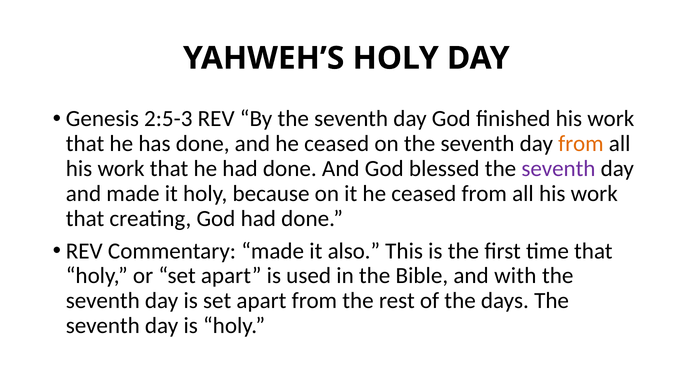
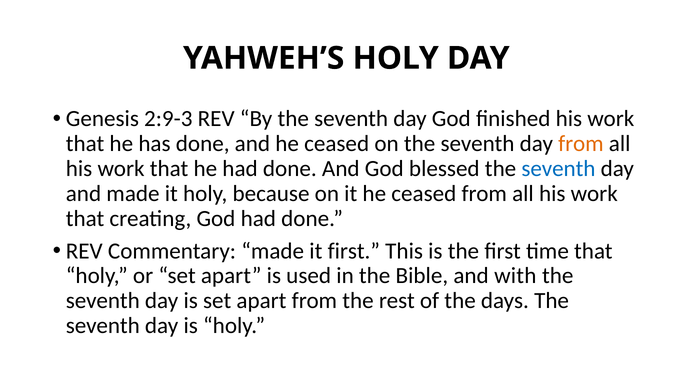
2:5-3: 2:5-3 -> 2:9-3 (168, 119)
seventh colour: purple -> blue (558, 169)
it also: also -> first (354, 251)
